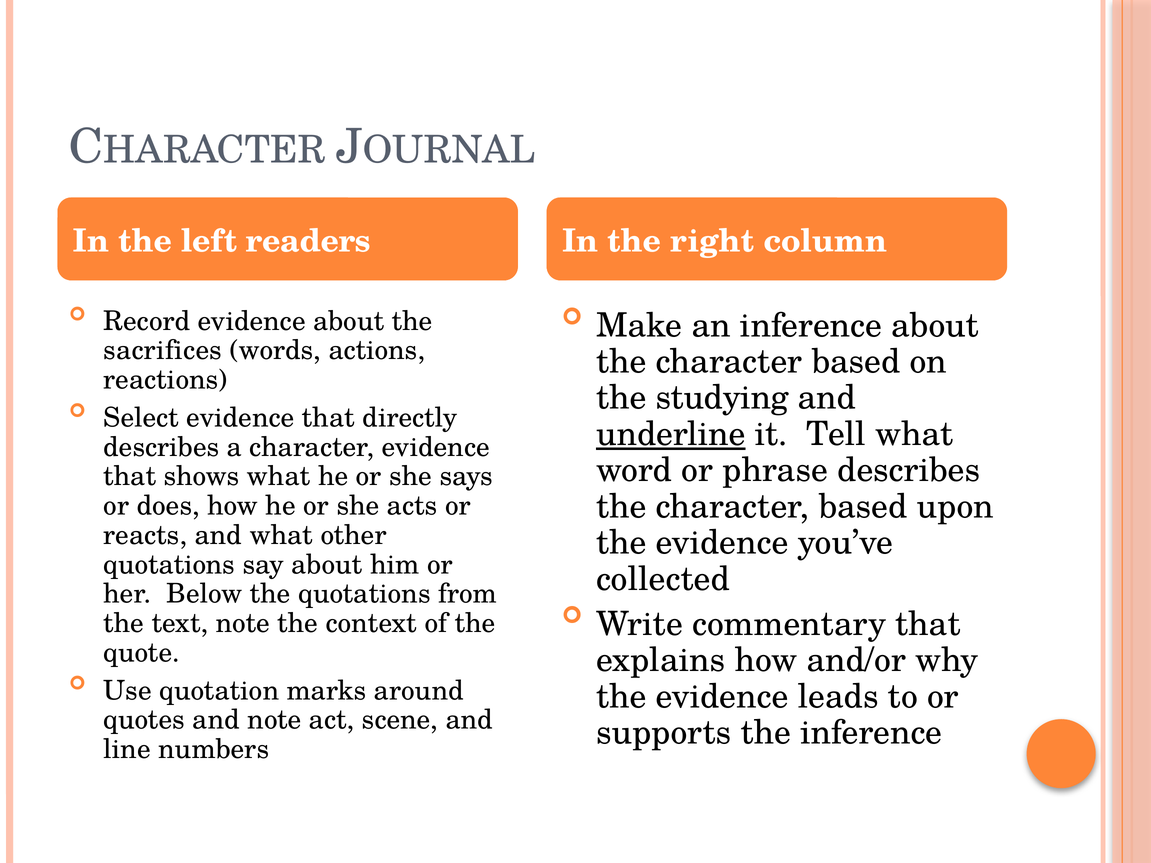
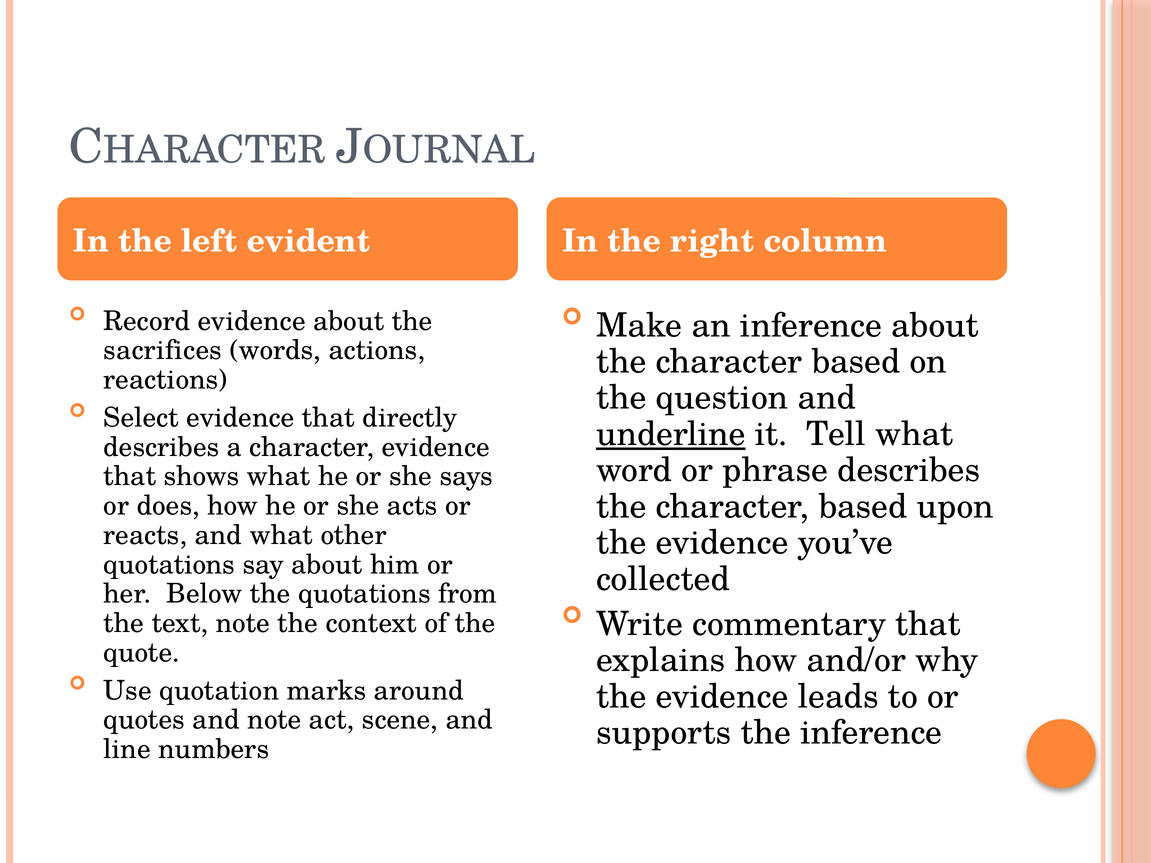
readers: readers -> evident (308, 241)
studying: studying -> question (722, 398)
